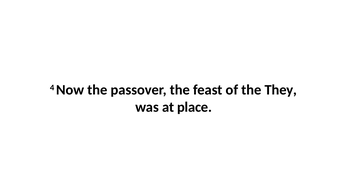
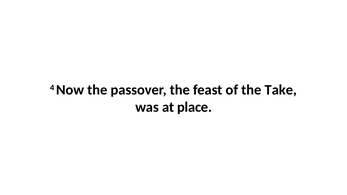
They: They -> Take (281, 90)
